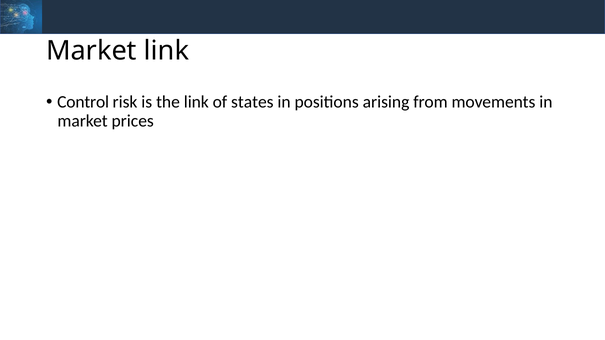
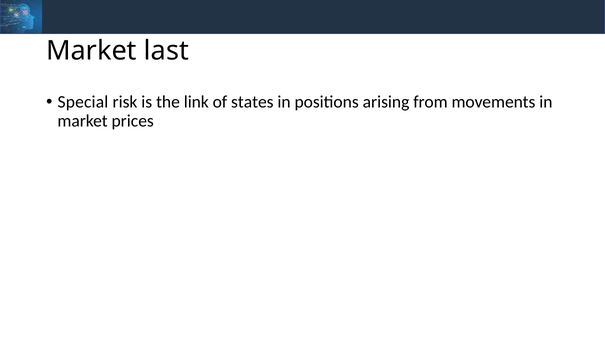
Market link: link -> last (166, 51)
Control: Control -> Special (83, 102)
